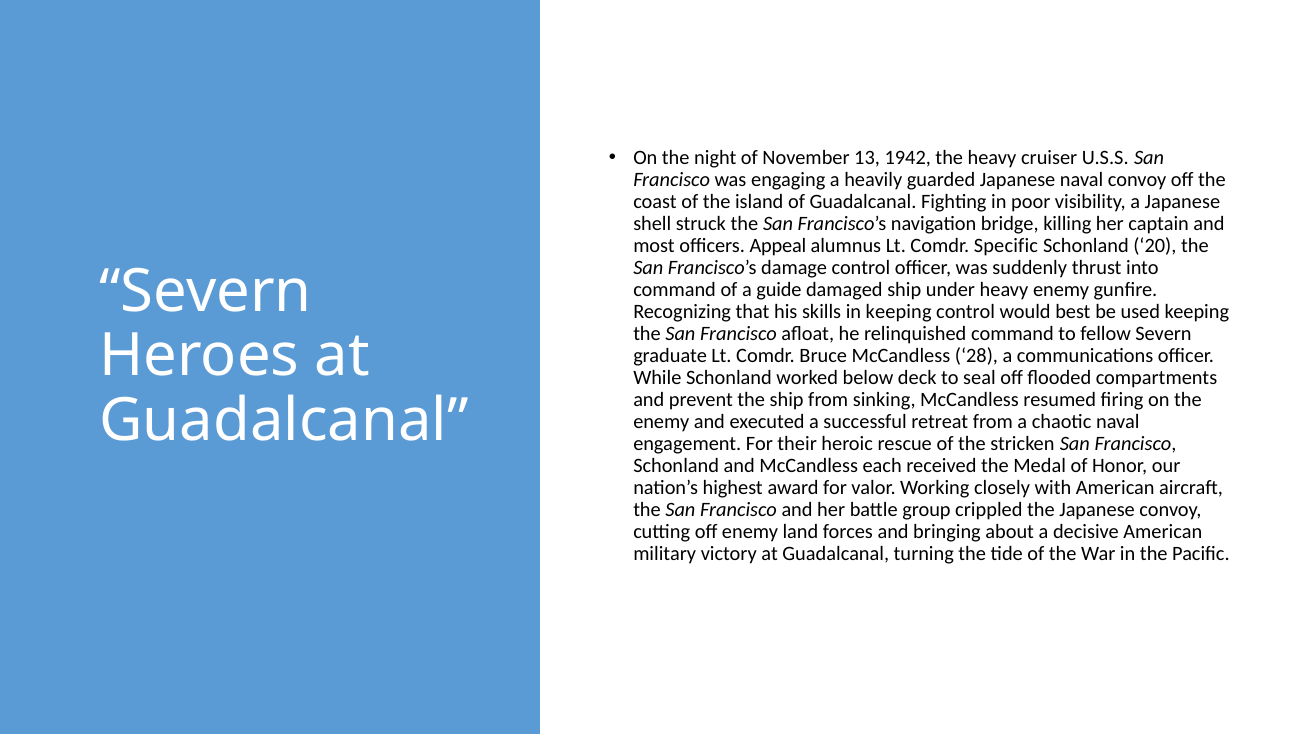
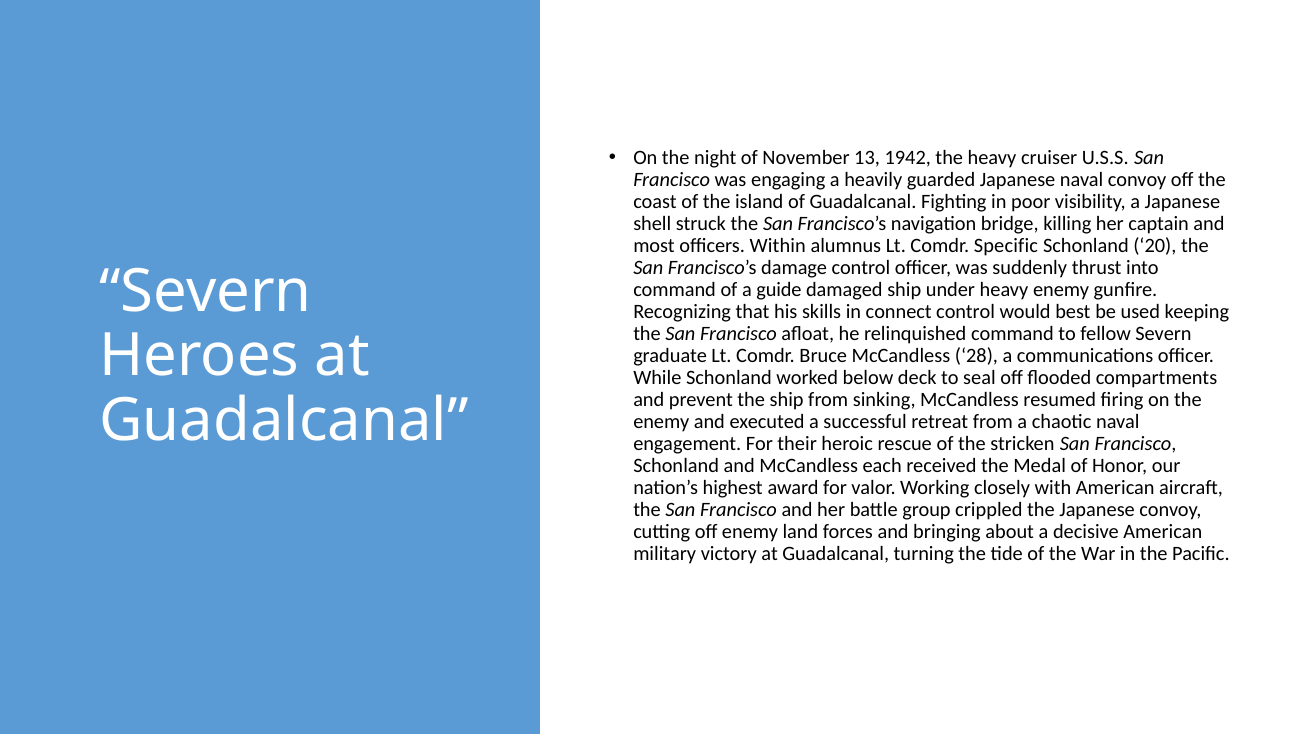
Appeal: Appeal -> Within (778, 246)
in keeping: keeping -> connect (899, 312)
